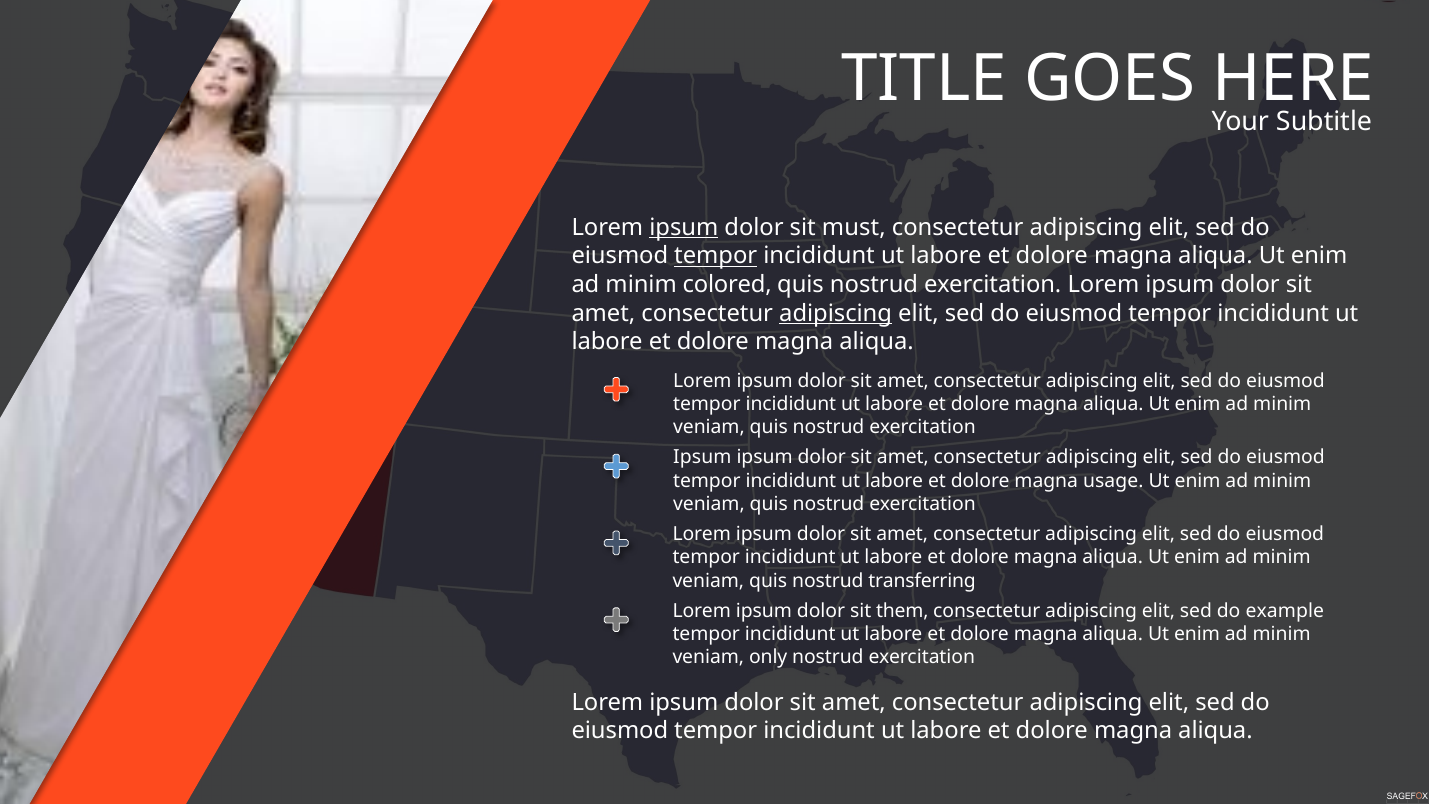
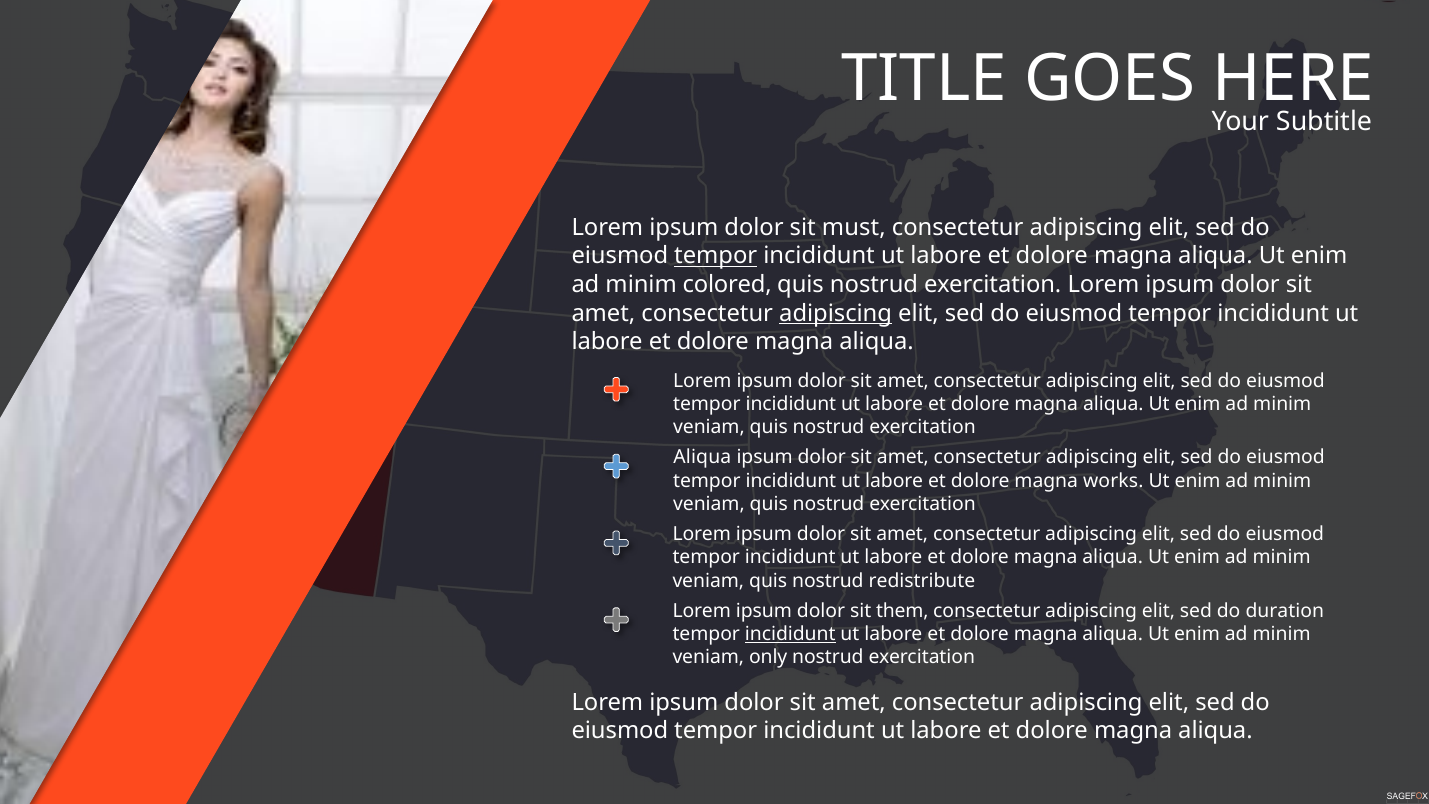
ipsum underline: present -> none (684, 227)
Ipsum: Ipsum -> Aliqua (702, 457)
usage: usage -> works (1113, 481)
transferring: transferring -> redistribute (922, 580)
example: example -> duration (1285, 611)
incididunt underline: none -> present (790, 634)
